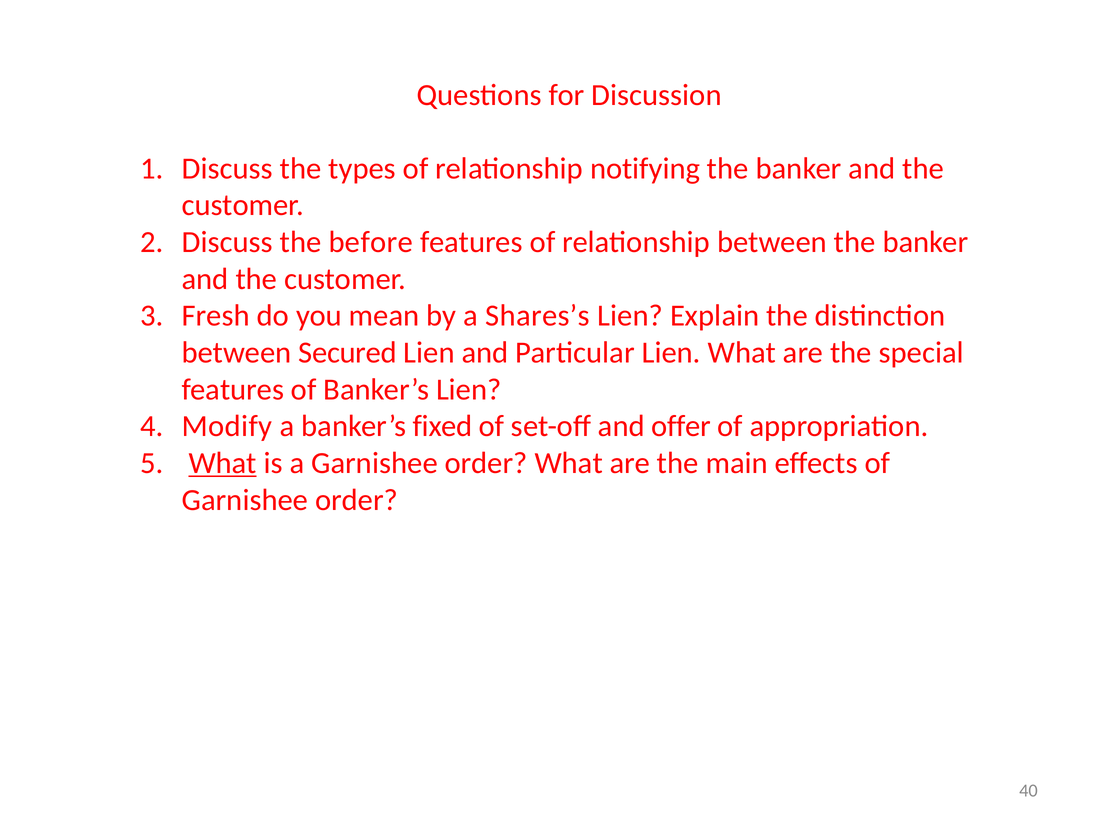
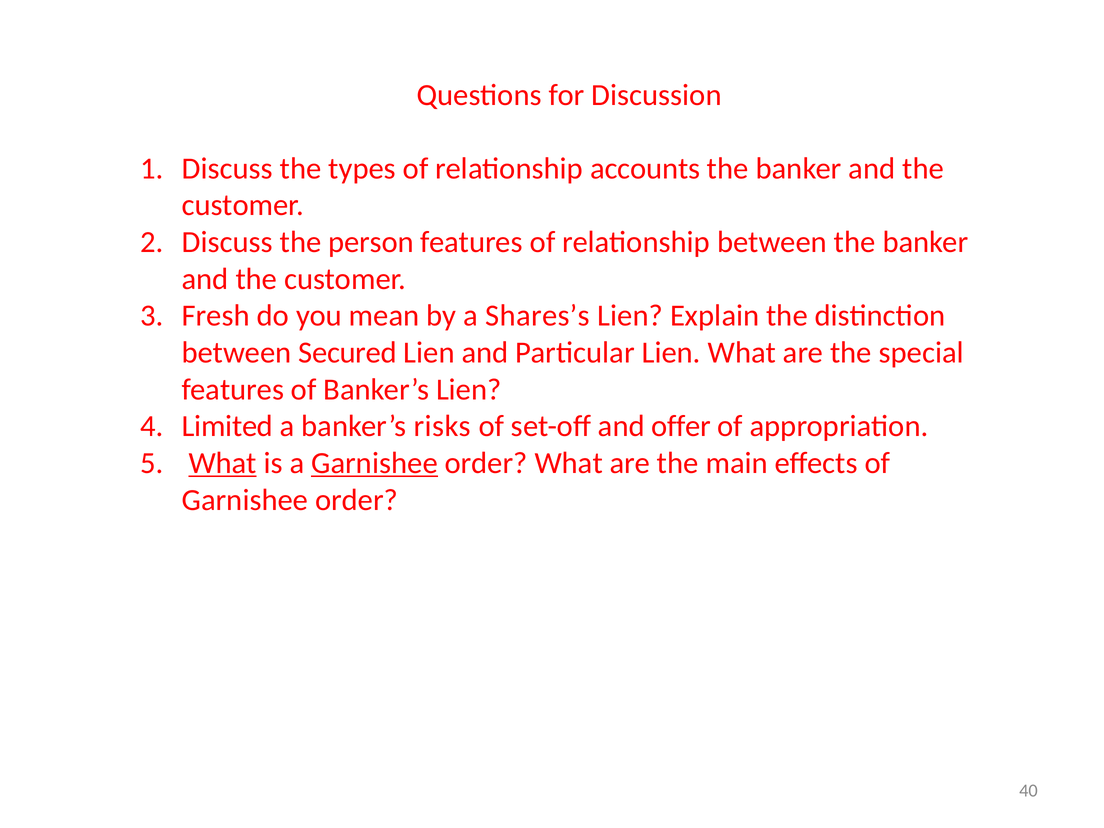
notifying: notifying -> accounts (645, 169)
before: before -> person (371, 242)
Modify: Modify -> Limited (227, 426)
fixed: fixed -> risks (442, 426)
Garnishee underline: none -> present (374, 463)
